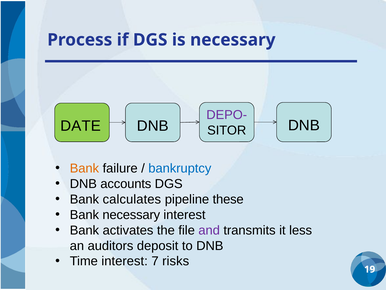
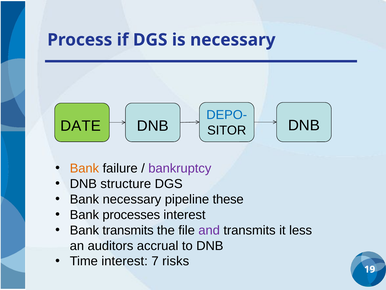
DEPO- colour: purple -> blue (227, 115)
bankruptcy colour: blue -> purple (180, 168)
accounts: accounts -> structure (126, 184)
Bank calculates: calculates -> necessary (132, 199)
Bank necessary: necessary -> processes (131, 214)
Bank activates: activates -> transmits (128, 230)
deposit: deposit -> accrual (158, 245)
